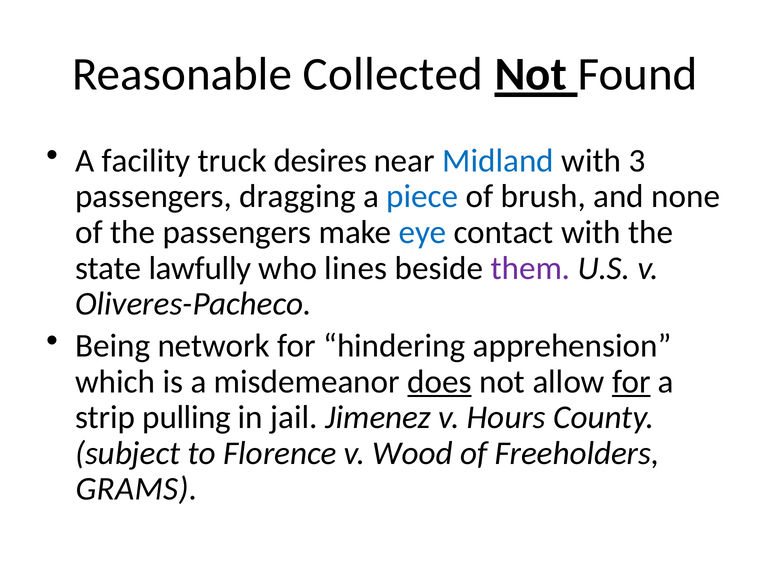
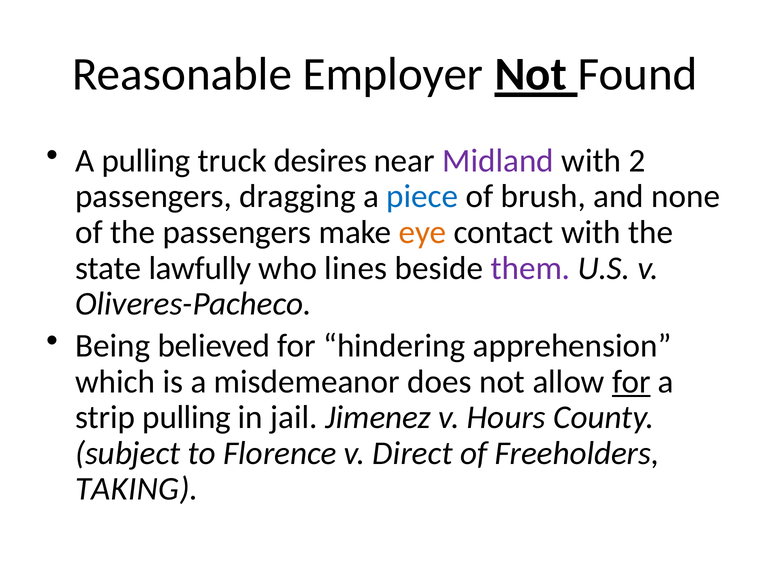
Collected: Collected -> Employer (393, 75)
A facility: facility -> pulling (146, 161)
Midland colour: blue -> purple (498, 161)
3: 3 -> 2 (637, 161)
eye colour: blue -> orange (423, 232)
network: network -> believed (214, 346)
does underline: present -> none (440, 382)
Wood: Wood -> Direct (413, 454)
GRAMS: GRAMS -> TAKING (137, 489)
